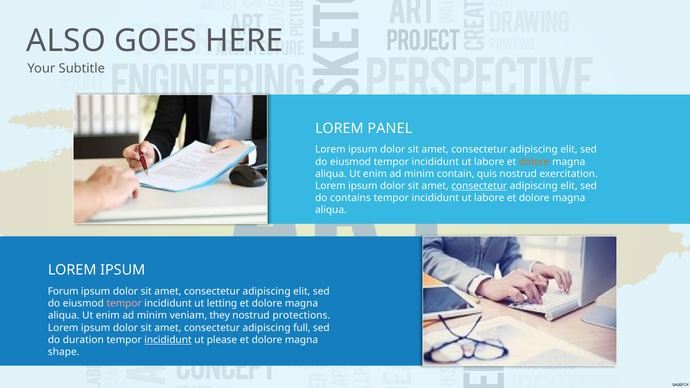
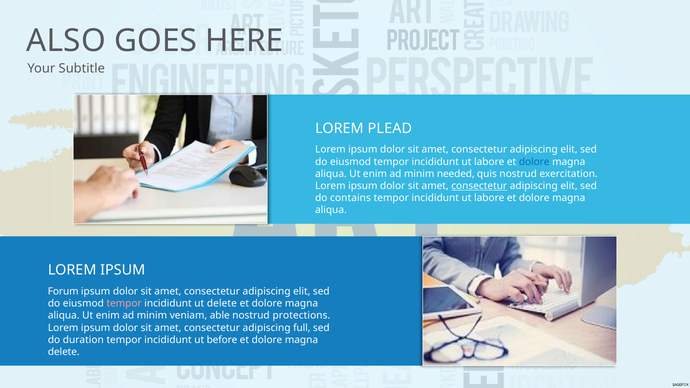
PANEL: PANEL -> PLEAD (390, 128)
dolore colour: orange -> blue (534, 162)
contain: contain -> needed (456, 174)
ut letting: letting -> delete (222, 304)
they: they -> able (220, 316)
incididunt underline: present -> none (168, 340)
please: please -> before (222, 340)
shape: shape -> delete (64, 352)
